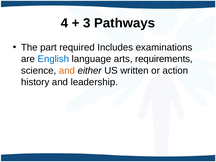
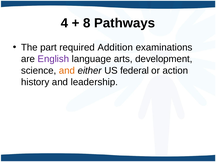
3: 3 -> 8 (87, 23)
Includes: Includes -> Addition (115, 47)
English colour: blue -> purple (53, 59)
requirements: requirements -> development (164, 59)
written: written -> federal (135, 71)
